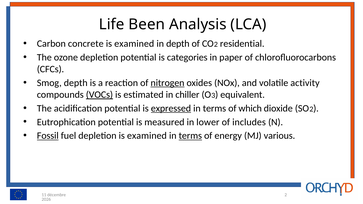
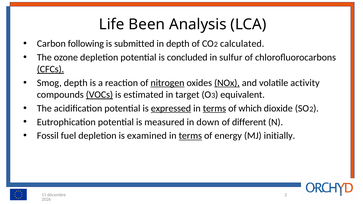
concrete: concrete -> following (86, 44)
examined: examined -> submitted (134, 44)
residential: residential -> calculated (242, 44)
categories: categories -> concluded (187, 57)
paper: paper -> sulfur (231, 57)
CFCs underline: none -> present (50, 69)
NOx underline: none -> present (227, 83)
chiller: chiller -> target (187, 95)
terms underline: none -> present (214, 108)
lower: lower -> down (208, 122)
includes: includes -> different (249, 122)
Fossil underline: present -> none (48, 136)
various: various -> initially (279, 136)
